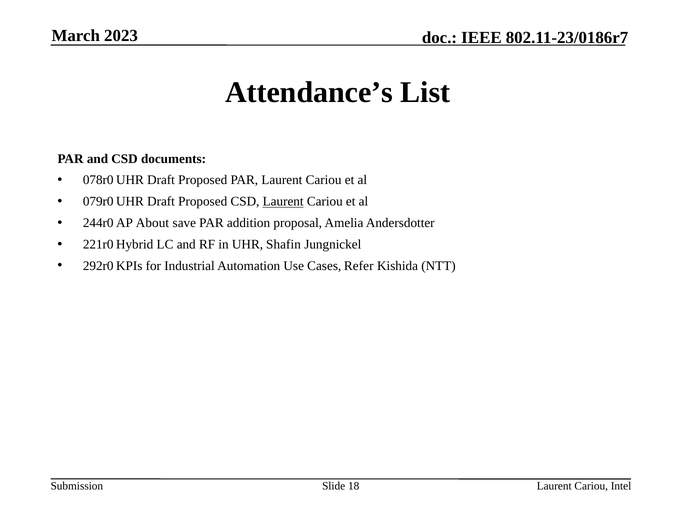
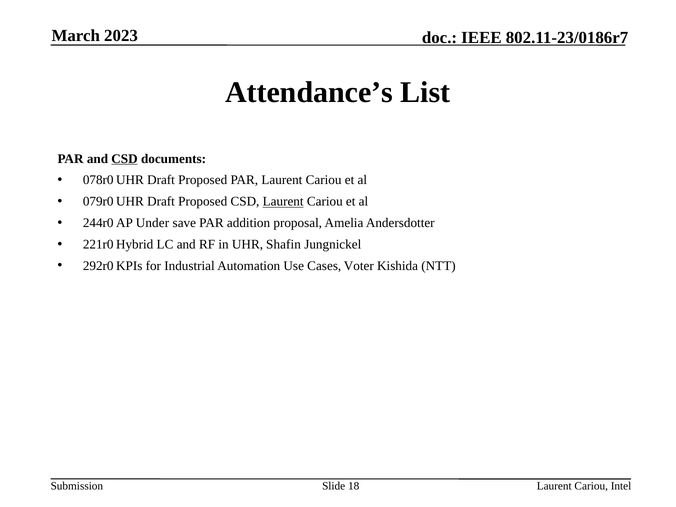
CSD underline: none -> present (125, 159)
About: About -> Under (152, 223)
Refer: Refer -> Voter (359, 266)
